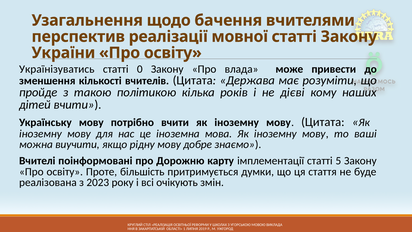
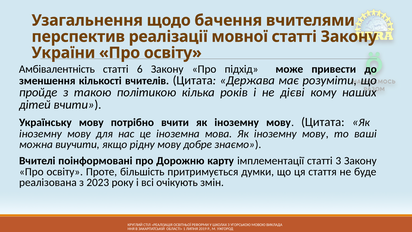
Українізуватись: Українізуватись -> Амбівалентність (57, 69)
0: 0 -> 6 (140, 69)
влада: влада -> підхід (242, 69)
5: 5 -> 3 (338, 161)
